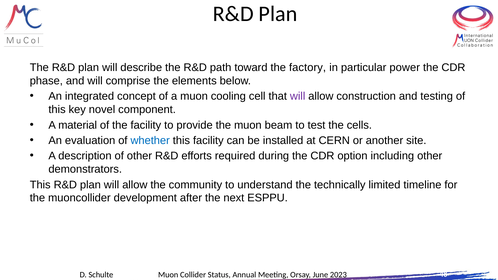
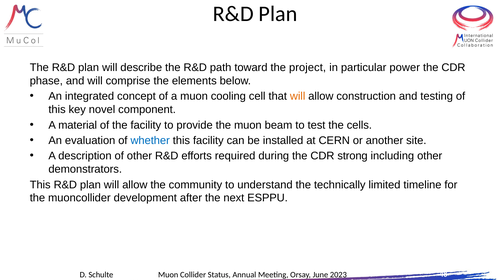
factory: factory -> project (308, 68)
will colour: purple -> orange (298, 96)
option: option -> strong (353, 156)
